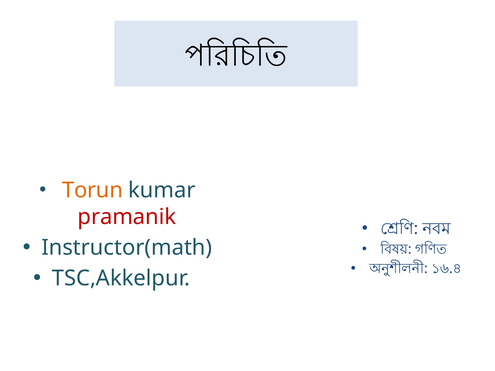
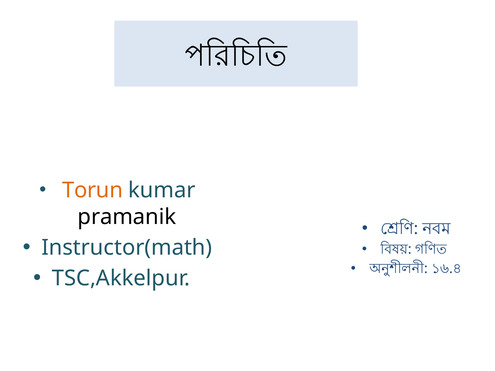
pramanik colour: red -> black (127, 217)
